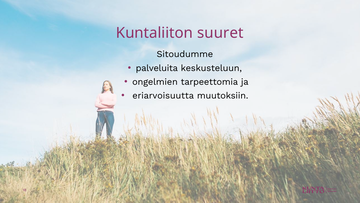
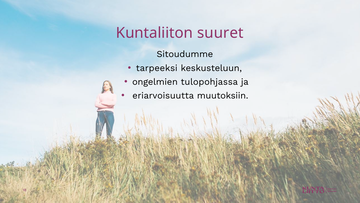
palveluita: palveluita -> tarpeeksi (157, 68)
tarpeettomia: tarpeettomia -> tulopohjassa (209, 82)
